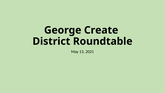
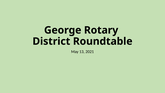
Create: Create -> Rotary (101, 30)
